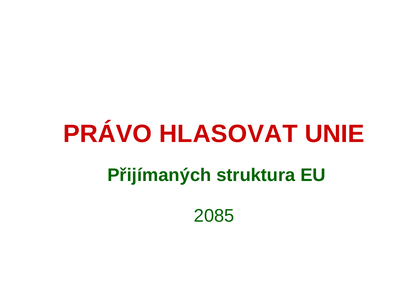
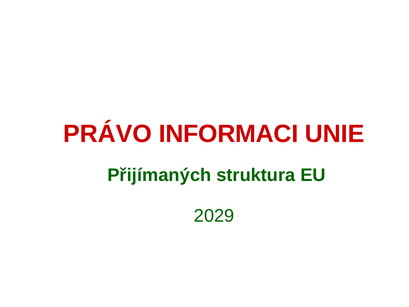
HLASOVAT: HLASOVAT -> INFORMACI (229, 134)
2085: 2085 -> 2029 (214, 216)
